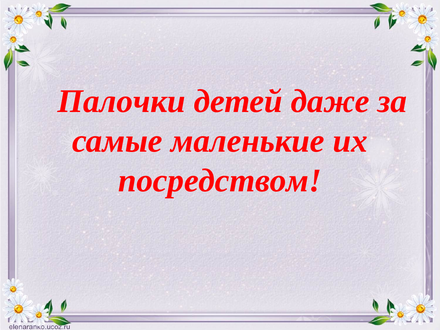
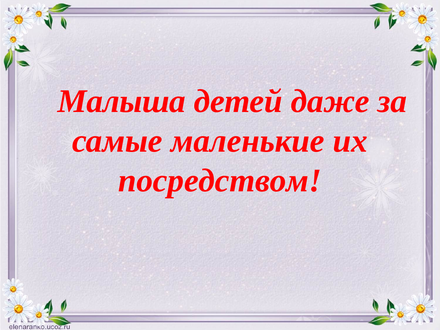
Палочки: Палочки -> Малыша (122, 101)
